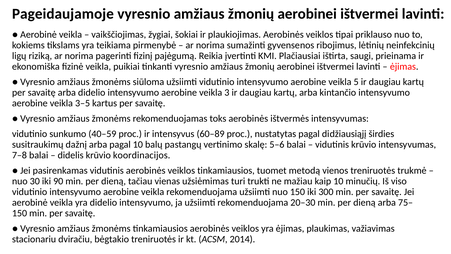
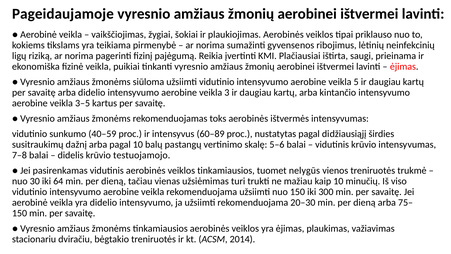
koordinacijos: koordinacijos -> testuojamojo (142, 155)
metodą: metodą -> nelygūs (304, 170)
90: 90 -> 64 (58, 181)
